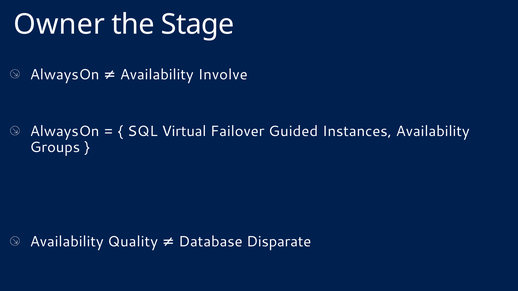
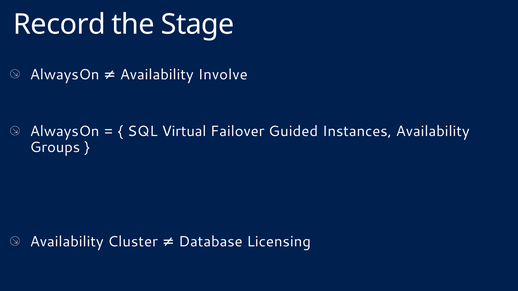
Owner: Owner -> Record (59, 24)
Quality: Quality -> Cluster (133, 242)
Disparate: Disparate -> Licensing (279, 242)
